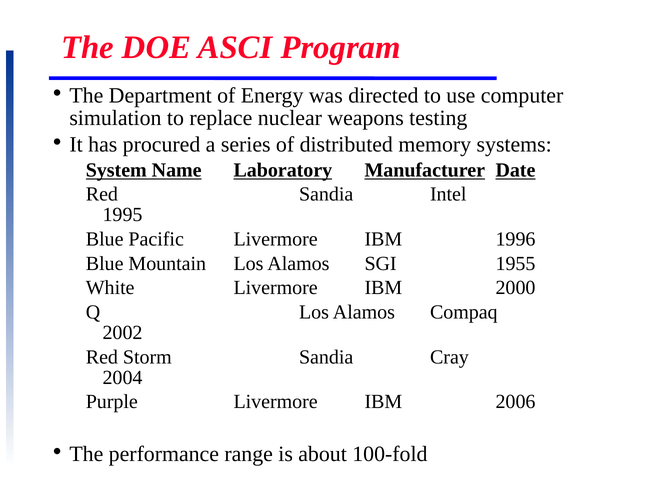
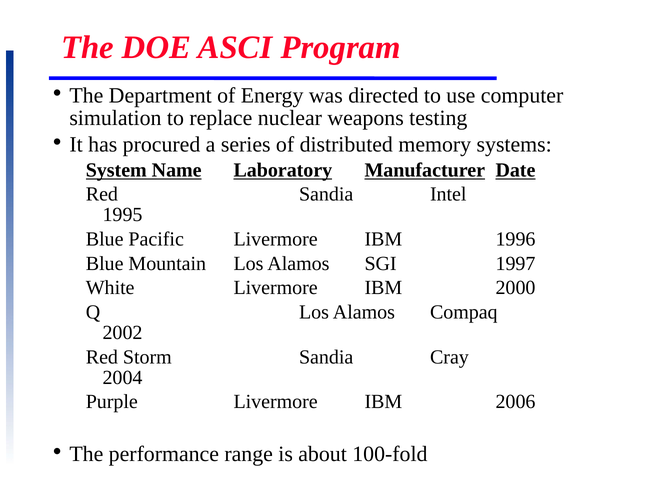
1955: 1955 -> 1997 (515, 264)
